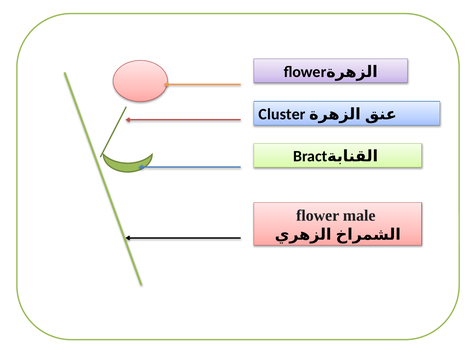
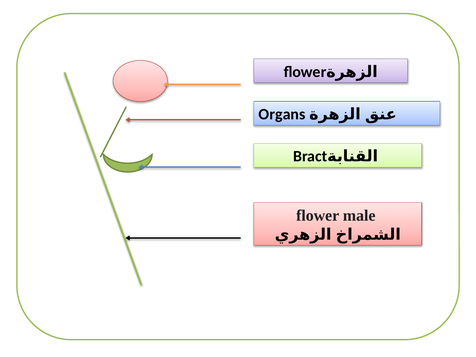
Cluster: Cluster -> Organs (282, 114)
